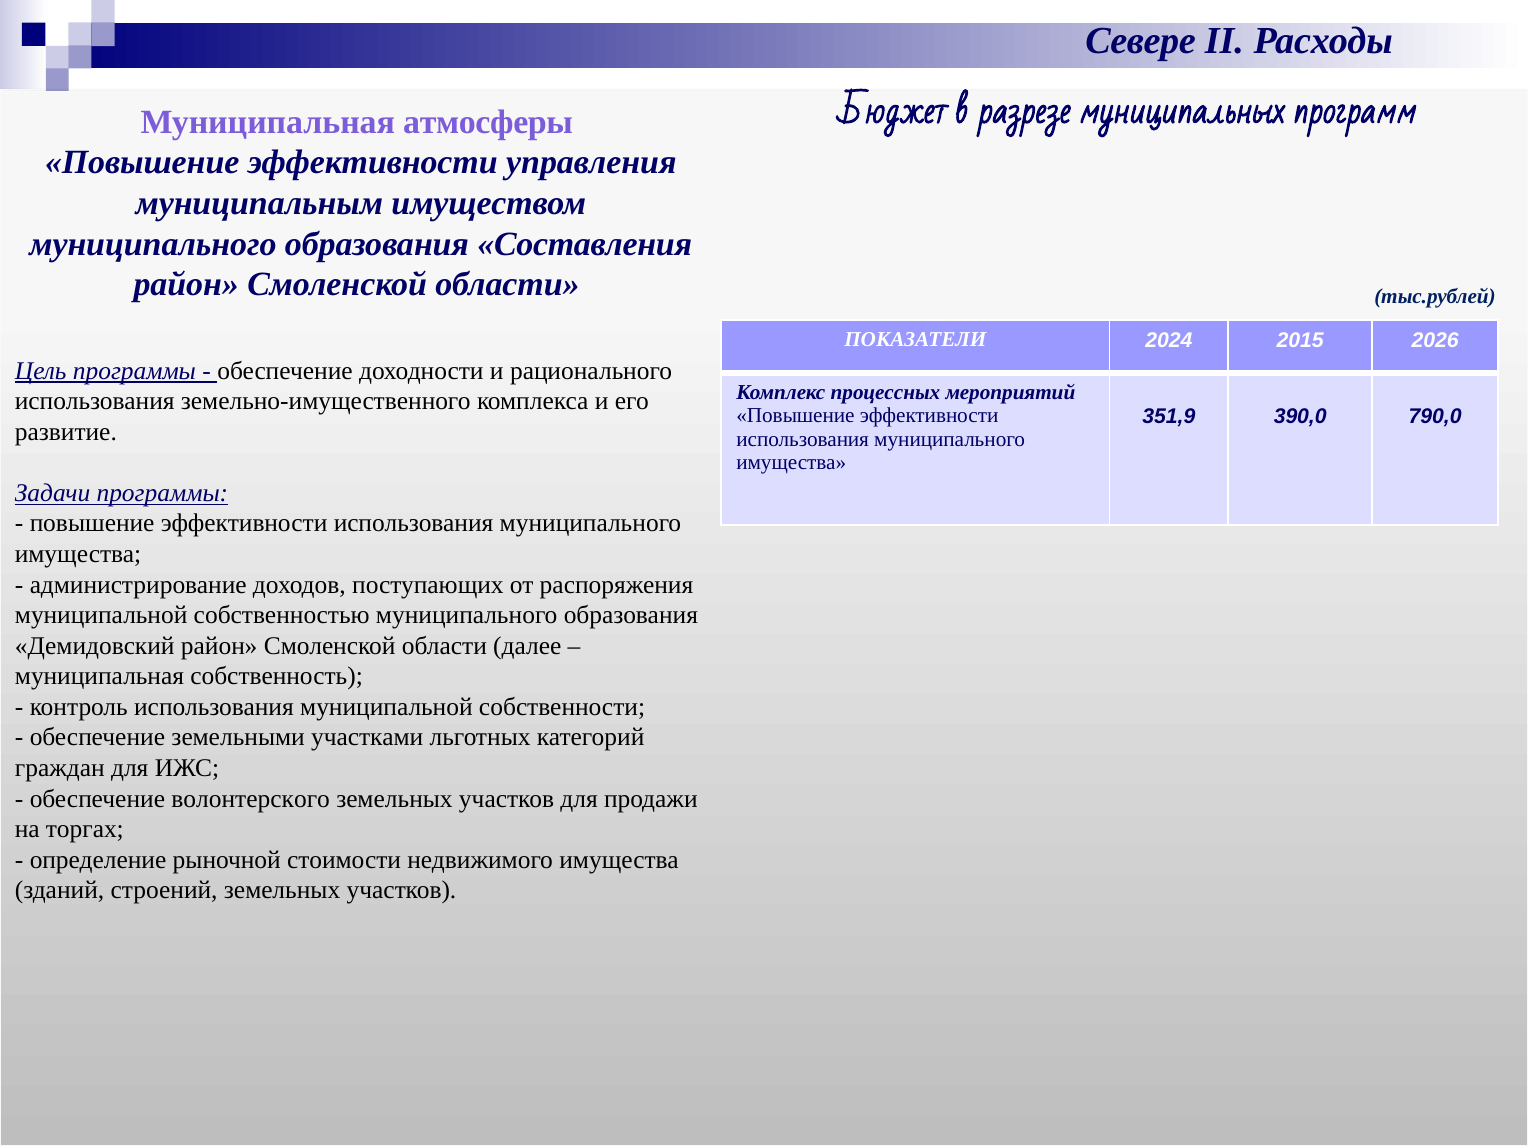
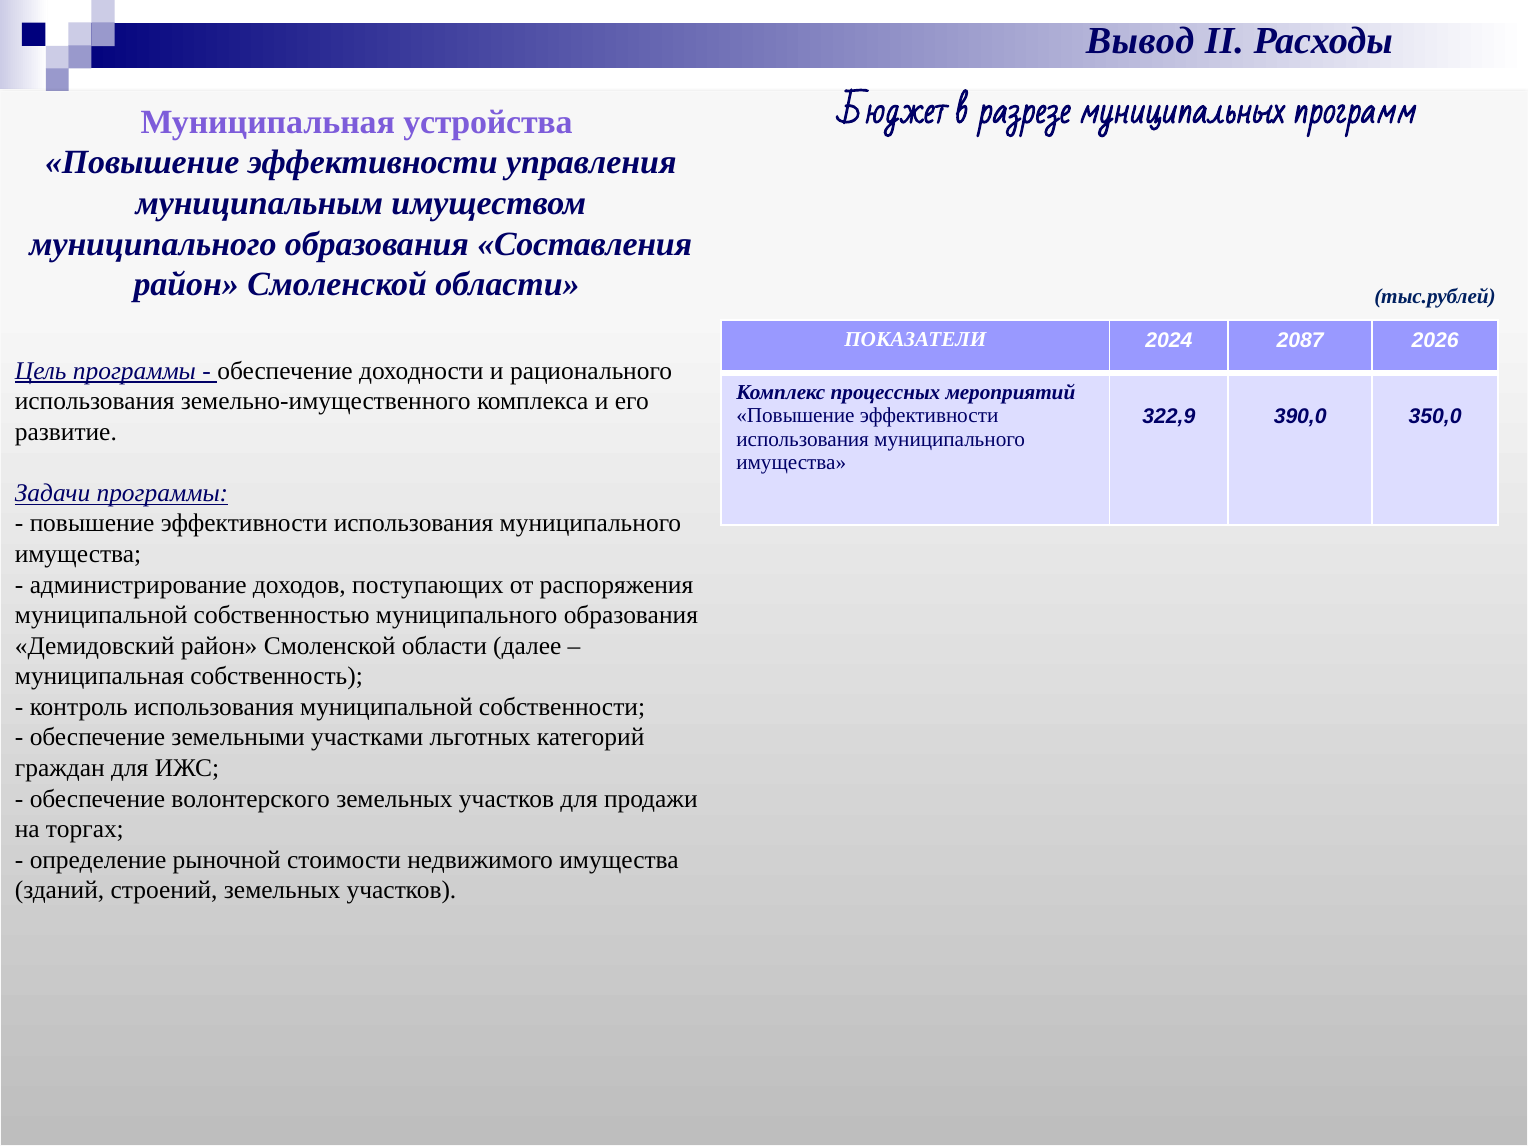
Севере: Севере -> Вывод (1140, 41)
атмосферы: атмосферы -> устройства (488, 122)
2015: 2015 -> 2087 (1300, 340)
351,9: 351,9 -> 322,9 (1169, 417)
790,0: 790,0 -> 350,0 (1435, 417)
